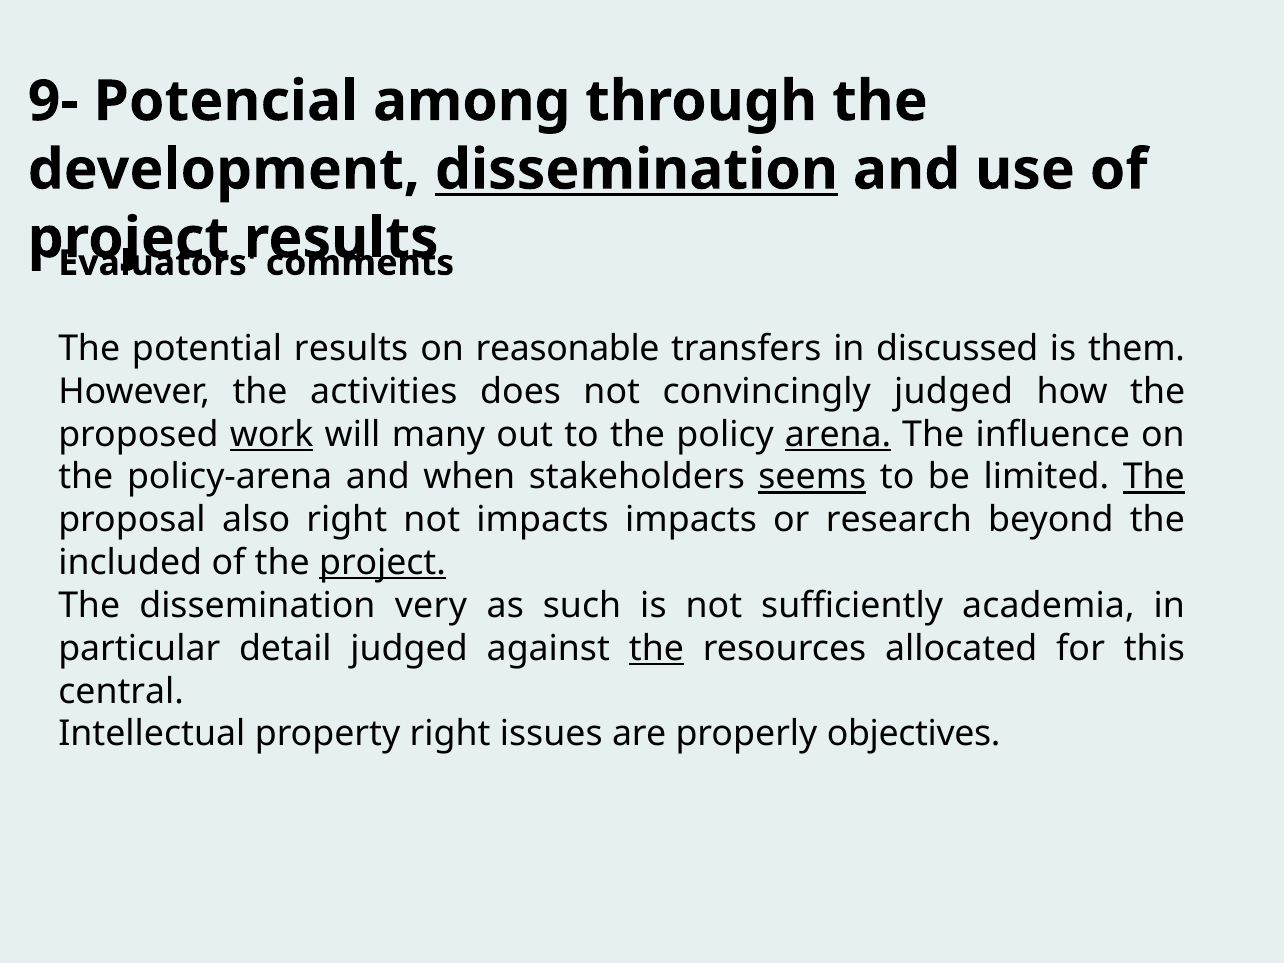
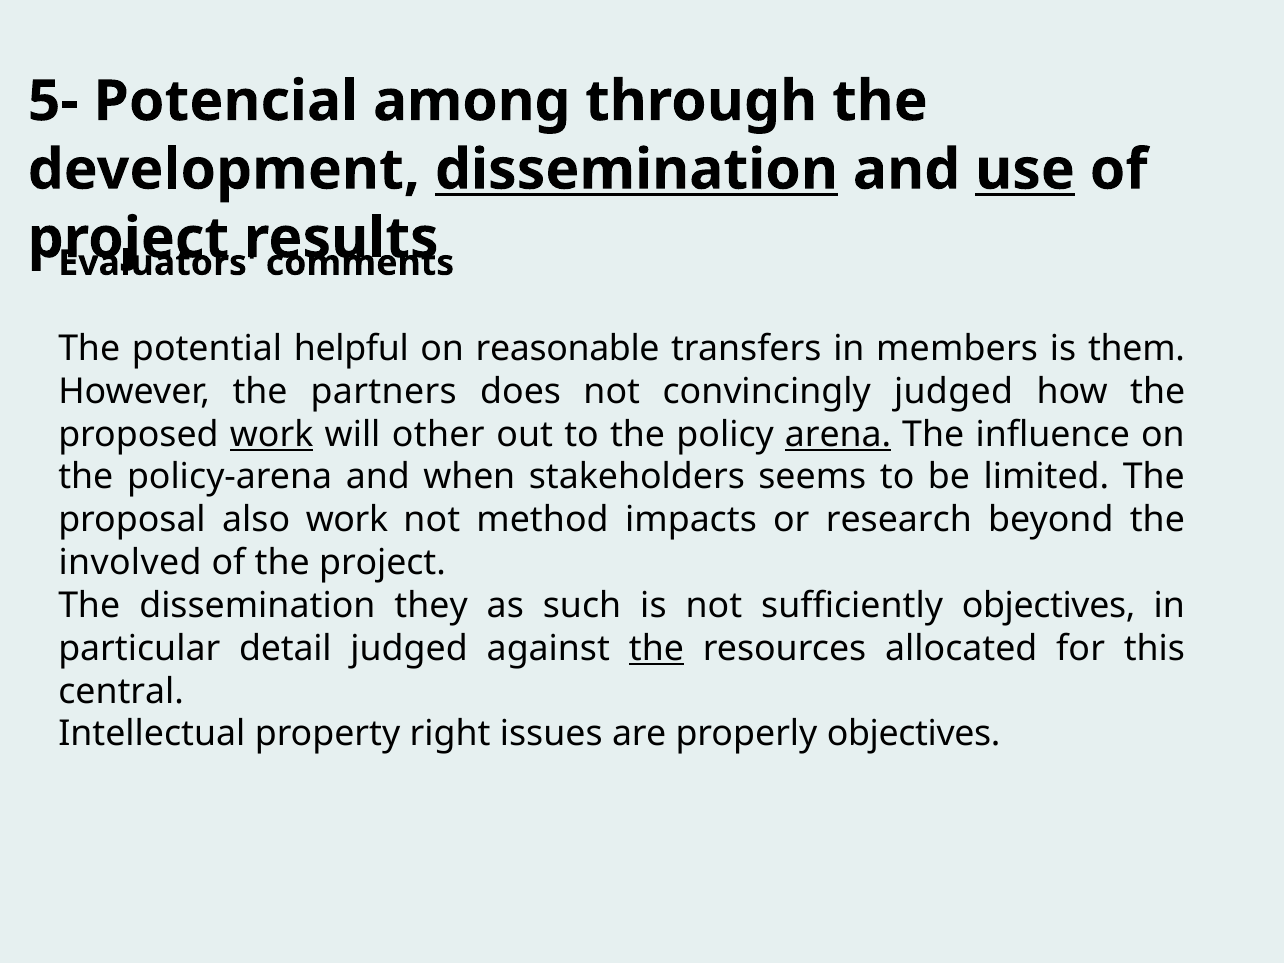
9-: 9- -> 5- (53, 101)
use underline: none -> present (1025, 170)
potential results: results -> helpful (351, 349)
discussed: discussed -> members (957, 349)
activities: activities -> partners (384, 392)
many: many -> other (438, 434)
seems underline: present -> none (812, 477)
The underline: present -> none (1154, 477)
also right: right -> work (347, 520)
not impacts: impacts -> method (542, 520)
included: included -> involved (130, 563)
project underline: present -> none (383, 563)
very: very -> they (431, 606)
sufficiently academia: academia -> objectives (1049, 606)
